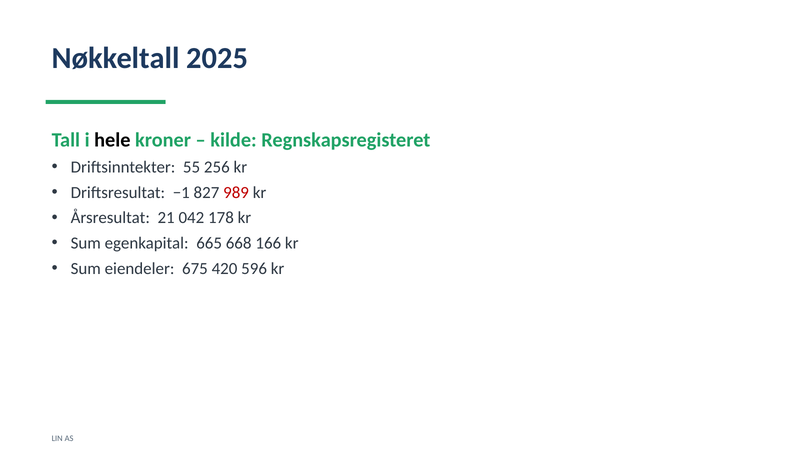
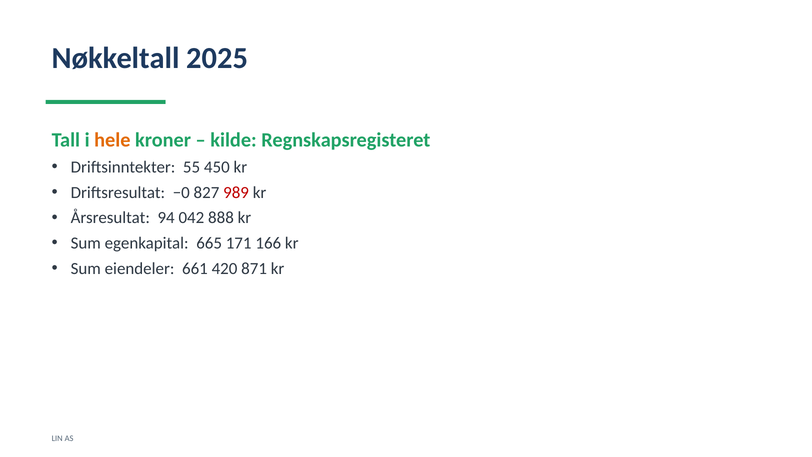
hele colour: black -> orange (112, 140)
256: 256 -> 450 (217, 167)
−1: −1 -> −0 (181, 192)
21: 21 -> 94 (166, 218)
178: 178 -> 888 (221, 218)
668: 668 -> 171 (239, 243)
675: 675 -> 661 (195, 269)
596: 596 -> 871 (254, 269)
